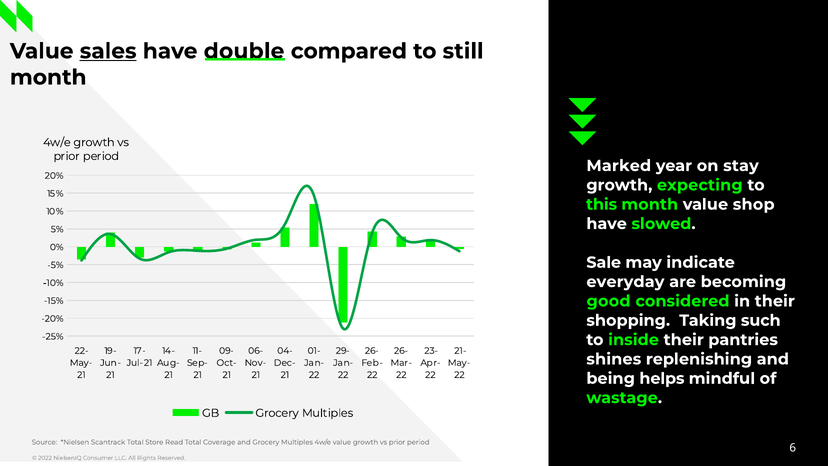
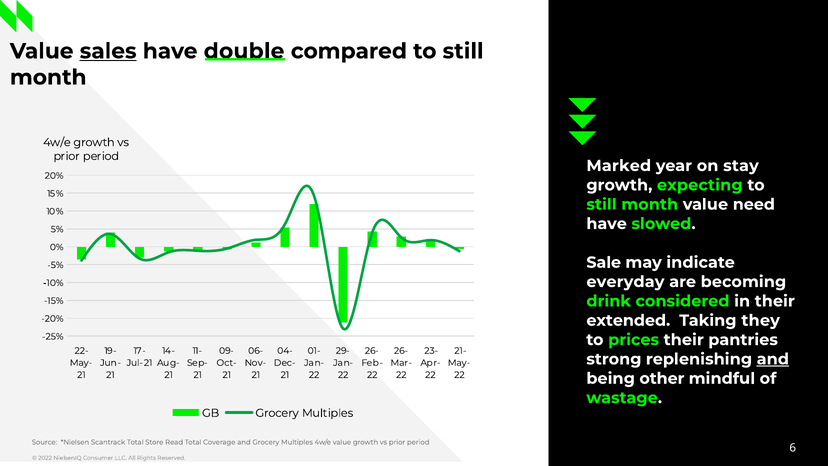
this: this -> still (601, 204)
shop: shop -> need (754, 204)
good: good -> drink (609, 301)
shopping: shopping -> extended (628, 320)
such: such -> they (761, 320)
inside: inside -> prices (634, 340)
shines: shines -> strong (614, 359)
and underline: none -> present (773, 359)
helps: helps -> other (662, 378)
